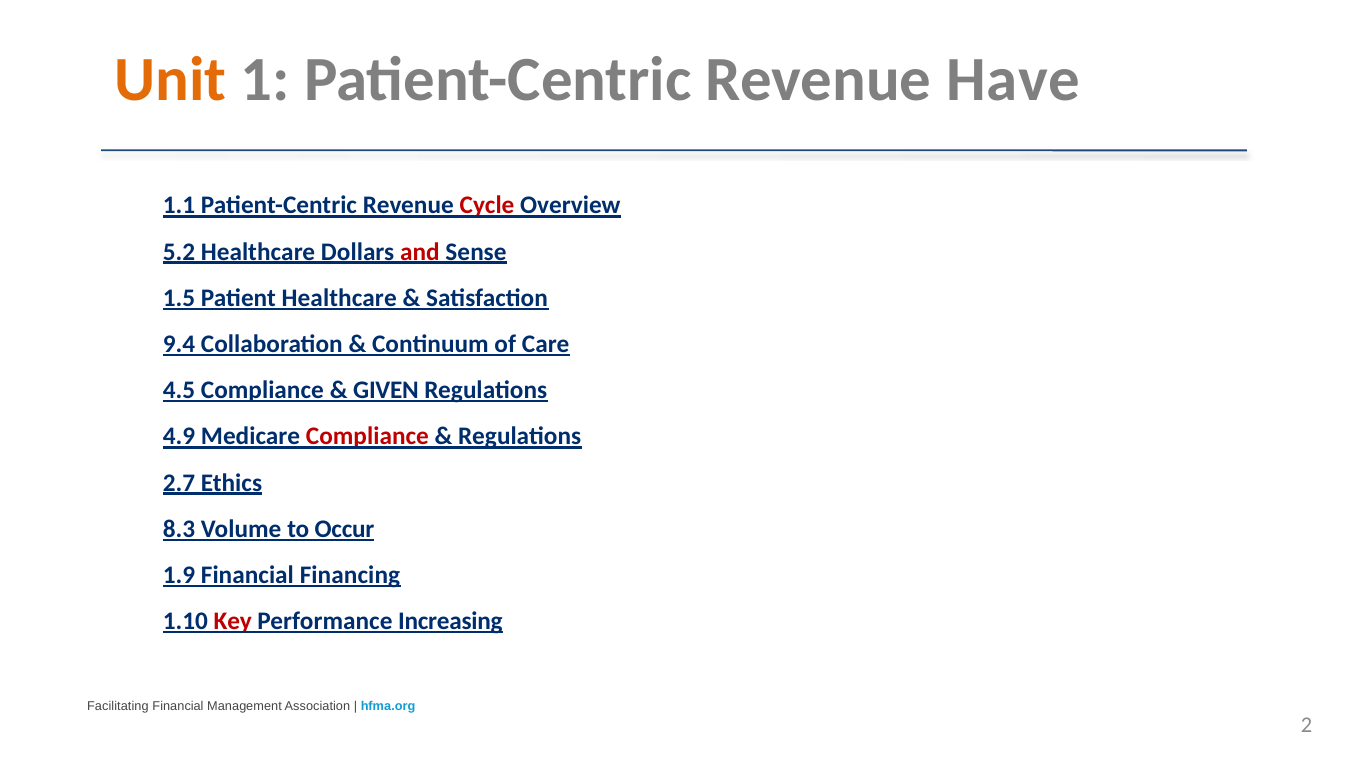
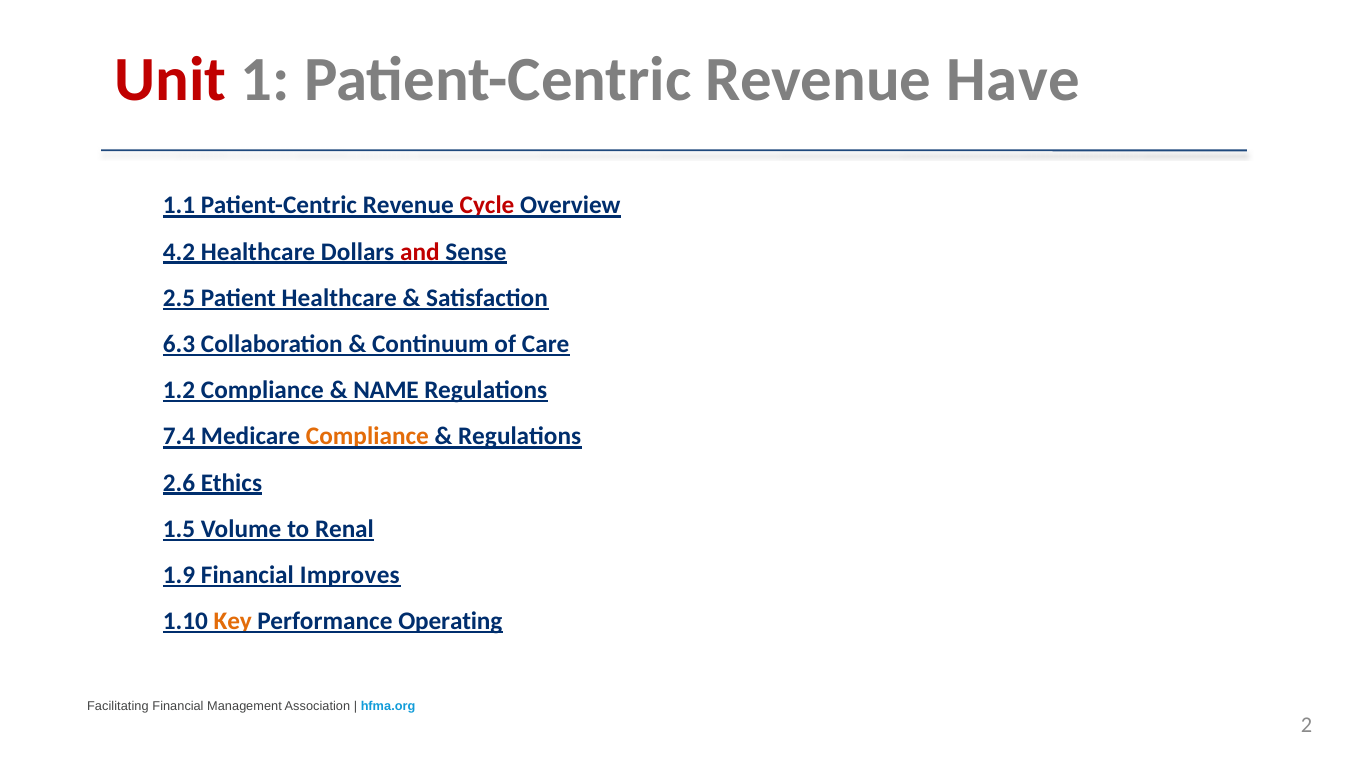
Unit colour: orange -> red (170, 79)
5.2: 5.2 -> 4.2 (179, 252)
1.5: 1.5 -> 2.5 (179, 298)
9.4: 9.4 -> 6.3 (179, 344)
4.5: 4.5 -> 1.2 (179, 391)
GIVEN: GIVEN -> NAME (386, 391)
4.9: 4.9 -> 7.4 (179, 437)
Compliance colour: red -> orange (367, 437)
2.7: 2.7 -> 2.6 (179, 483)
8.3: 8.3 -> 1.5 (179, 529)
Occur: Occur -> Renal (344, 529)
Financing: Financing -> Improves (350, 575)
Key colour: red -> orange (233, 622)
Increasing: Increasing -> Operating (450, 622)
